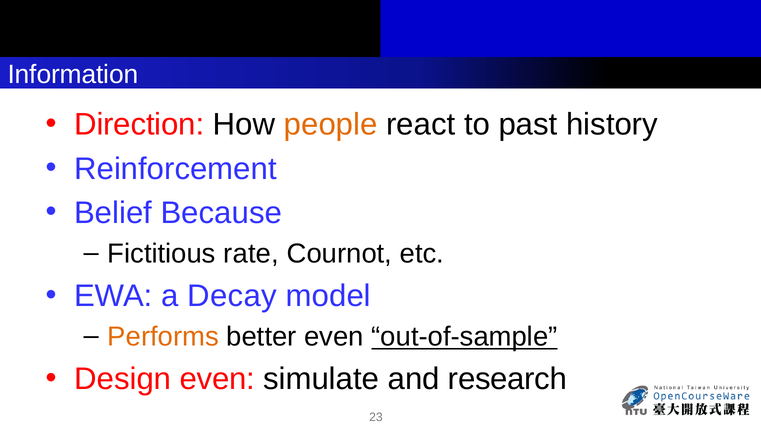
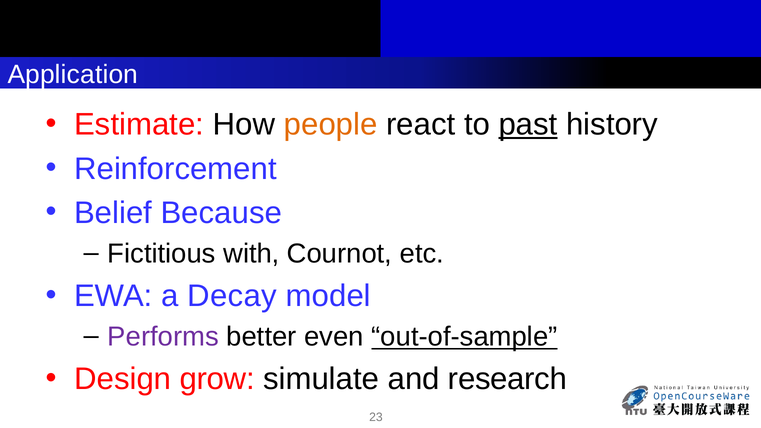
Information: Information -> Application (73, 75)
Direction: Direction -> Estimate (139, 125)
past underline: none -> present (528, 125)
rate: rate -> with (251, 254)
Performs colour: orange -> purple (163, 337)
Design even: even -> grow (217, 379)
